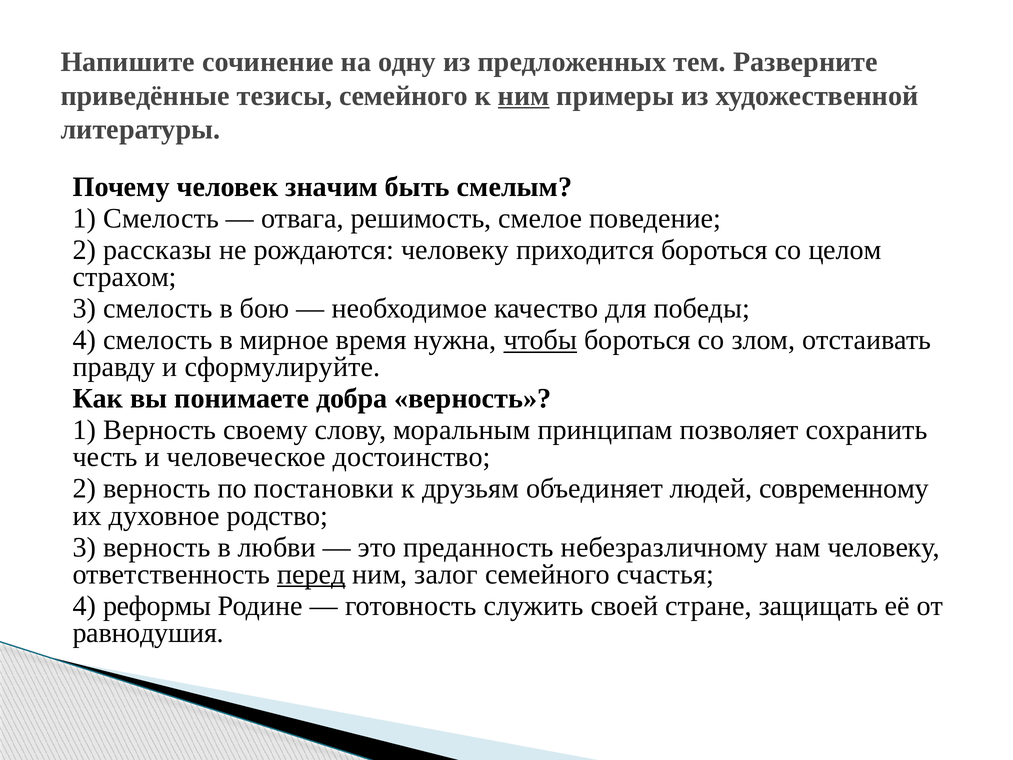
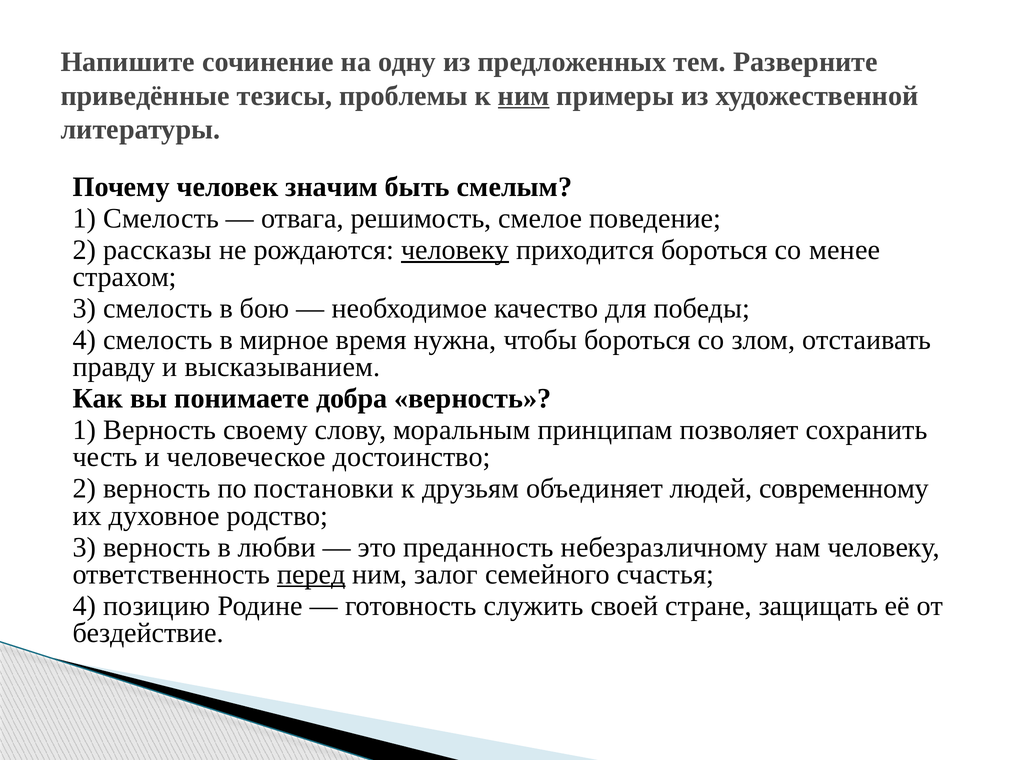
тезисы семейного: семейного -> проблемы (404, 96)
человеку underline: none -> present (455, 250)
целом: целом -> менее (845, 250)
чтобы underline: present -> none (540, 340)
сформулируйте: сформулируйте -> высказыванием (282, 367)
реформы: реформы -> позицию (157, 606)
равнодушия: равнодушия -> бездействие (148, 633)
